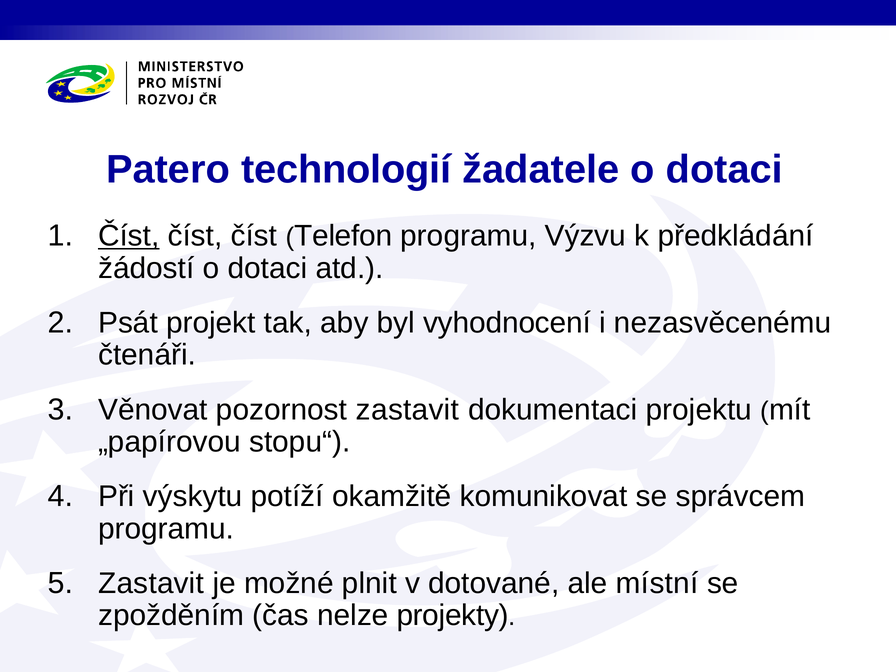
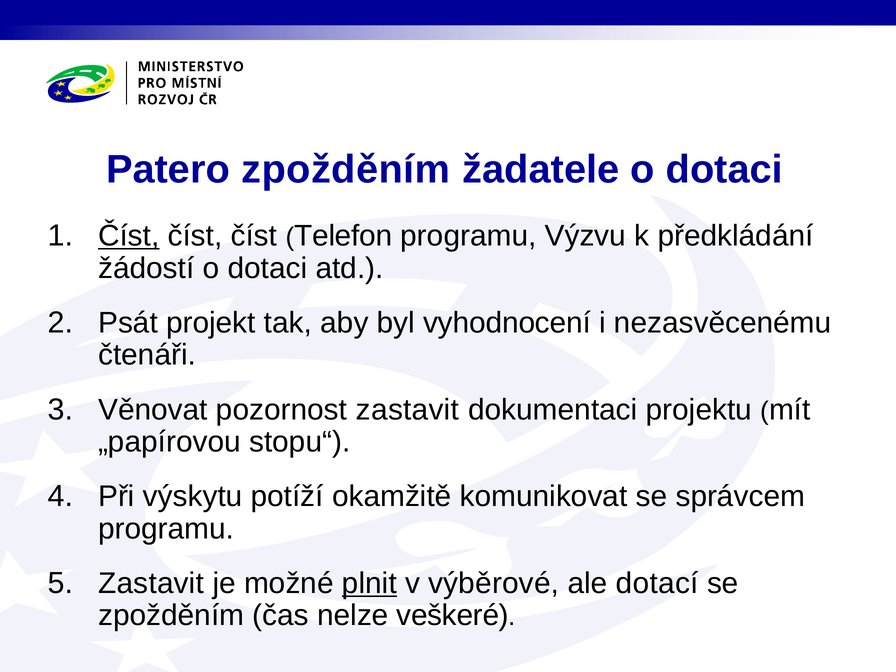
Patero technologií: technologií -> zpožděním (346, 170)
plnit underline: none -> present (369, 583)
dotované: dotované -> výběrové (494, 583)
místní: místní -> dotací (657, 583)
projekty: projekty -> veškeré (453, 616)
